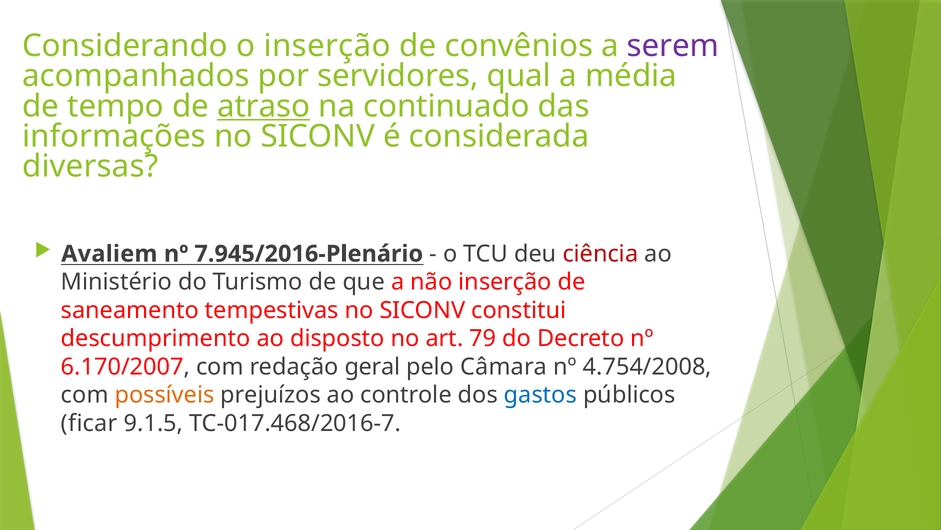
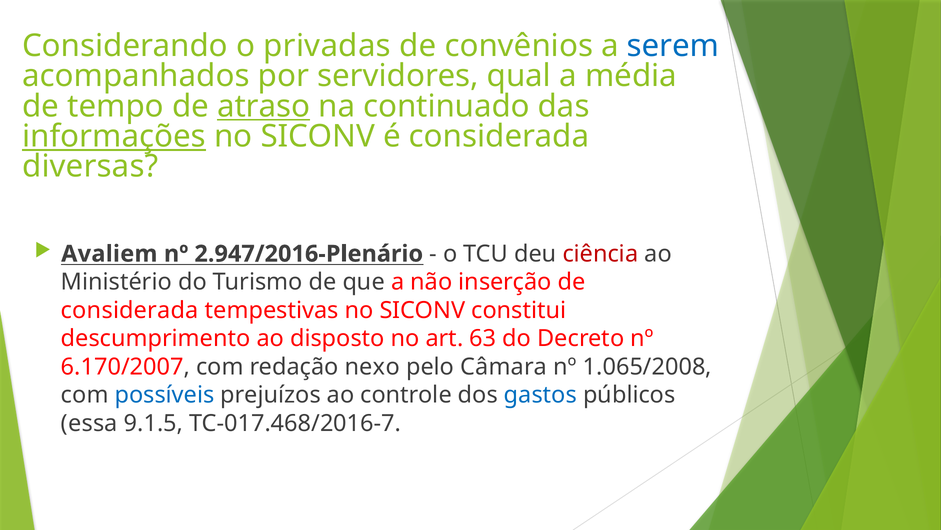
o inserção: inserção -> privadas (327, 46)
serem colour: purple -> blue (673, 46)
informações underline: none -> present (114, 136)
7.945/2016-Plenário: 7.945/2016-Plenário -> 2.947/2016-Plenário (309, 254)
saneamento: saneamento -> considerada (130, 310)
79: 79 -> 63 (483, 338)
geral: geral -> nexo (372, 366)
4.754/2008: 4.754/2008 -> 1.065/2008 (647, 366)
possíveis colour: orange -> blue (165, 395)
ficar: ficar -> essa (89, 423)
